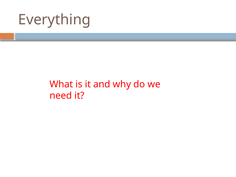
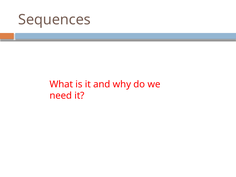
Everything: Everything -> Sequences (54, 20)
